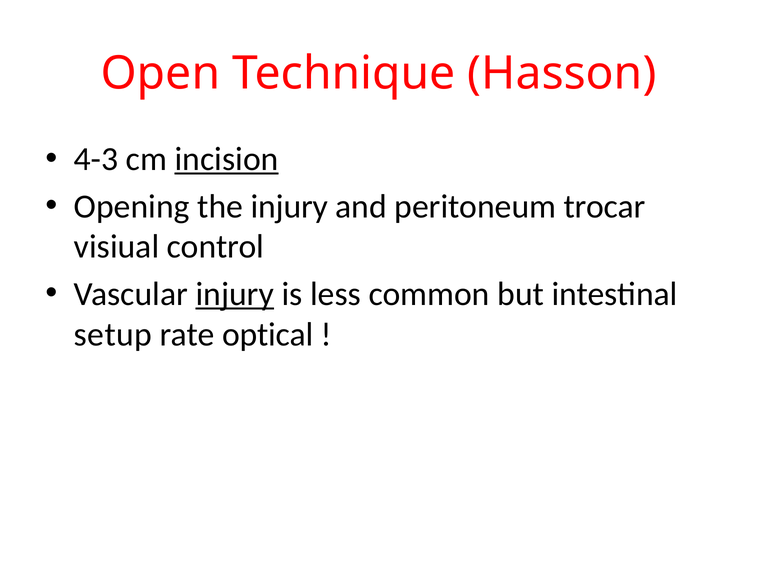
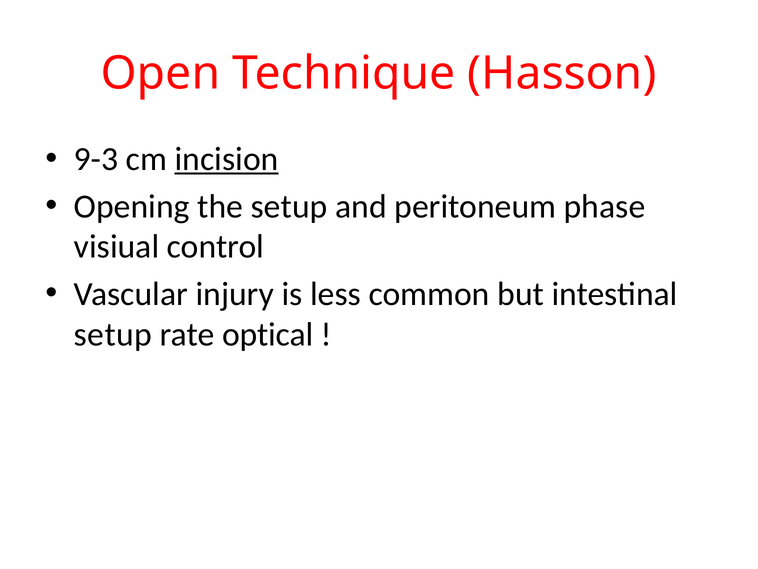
4-3: 4-3 -> 9-3 (96, 159)
the injury: injury -> setup (289, 206)
trocar: trocar -> phase (605, 206)
injury underline: present -> none (235, 294)
